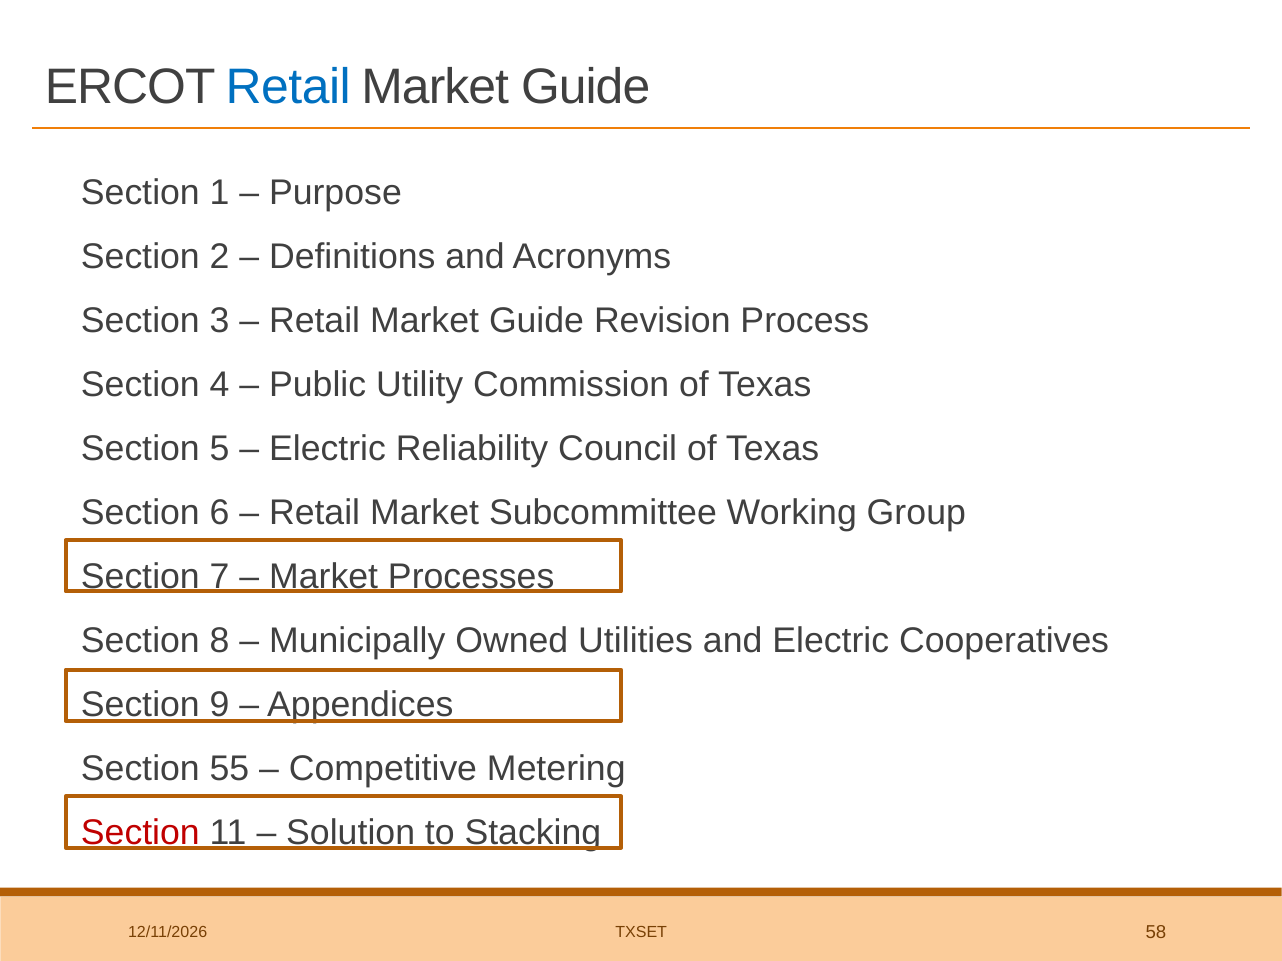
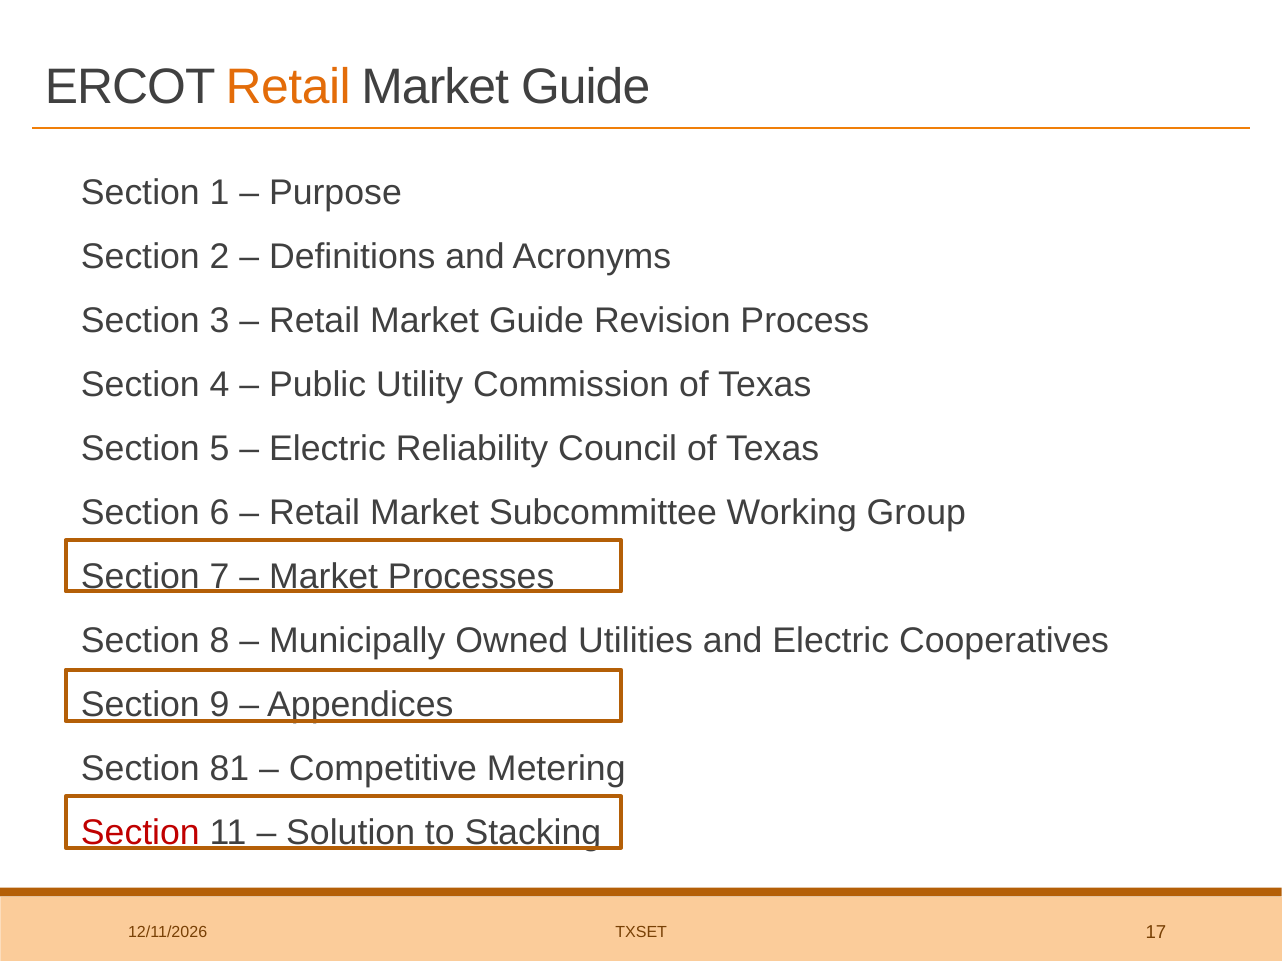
Retail colour: blue -> orange (288, 87)
55: 55 -> 81 (229, 769)
58: 58 -> 17 (1156, 933)
